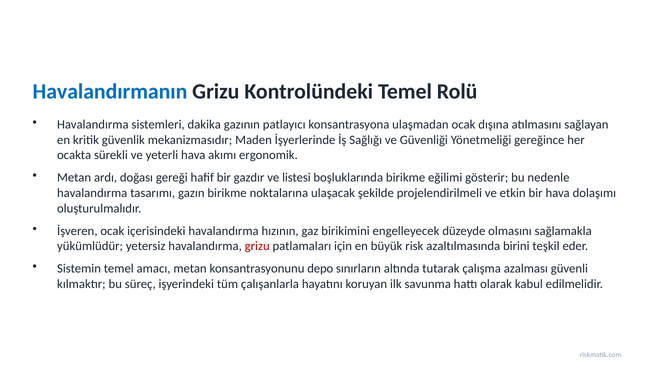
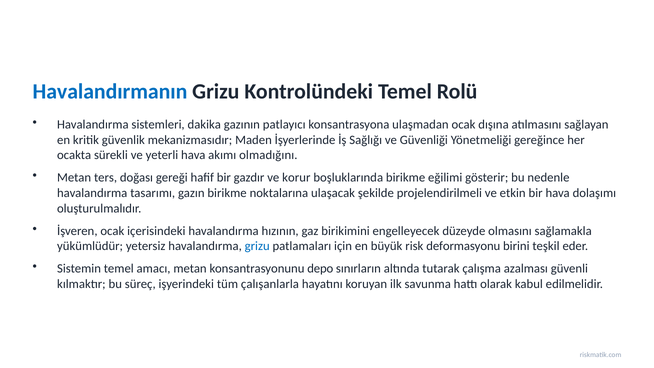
ergonomik: ergonomik -> olmadığını (268, 155)
ardı: ardı -> ters (106, 178)
listesi: listesi -> korur (296, 178)
grizu colour: red -> blue (257, 246)
azaltılmasında: azaltılmasında -> deformasyonu (463, 246)
